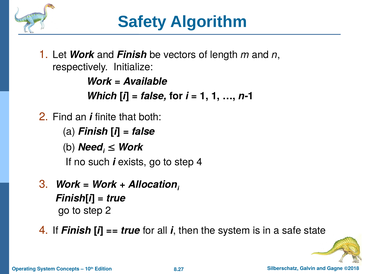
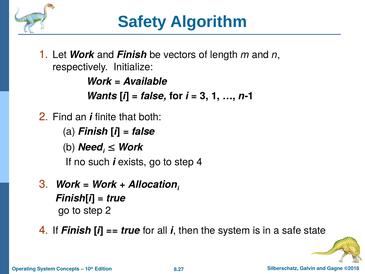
Which: Which -> Wants (102, 96)
1: 1 -> 3 (204, 96)
